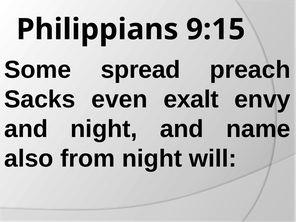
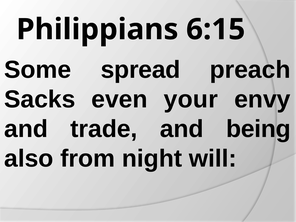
9:15: 9:15 -> 6:15 (216, 29)
exalt: exalt -> your (191, 99)
and night: night -> trade (104, 129)
name: name -> being (258, 129)
